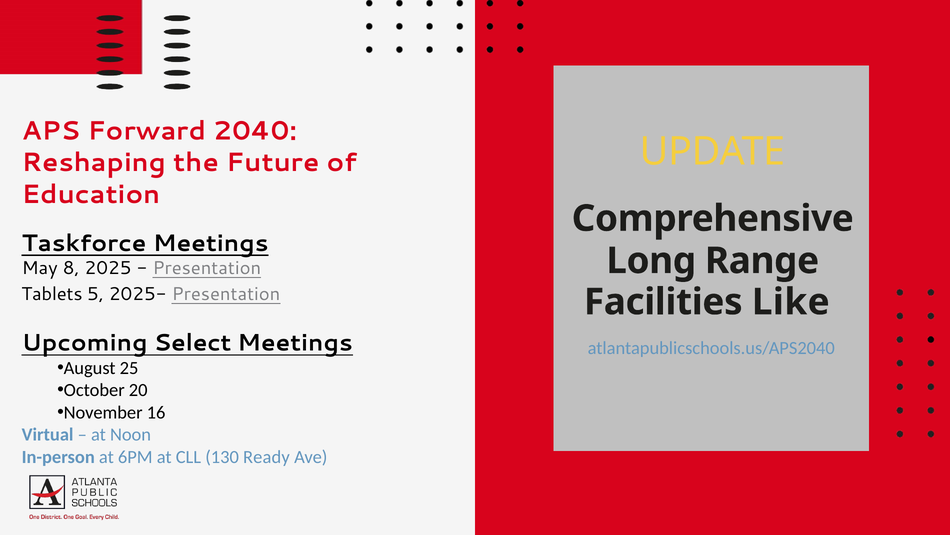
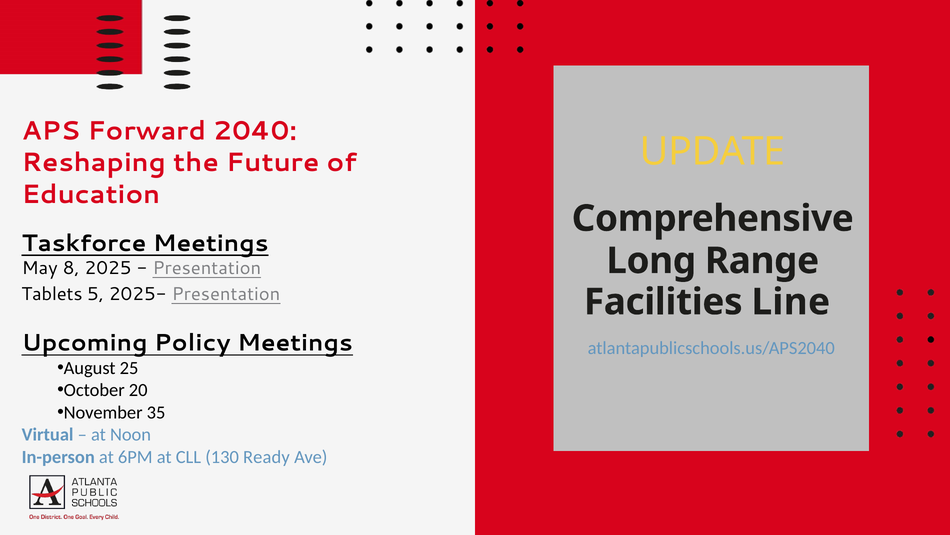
Like: Like -> Line (791, 302)
Select: Select -> Policy (192, 343)
16: 16 -> 35 (156, 412)
